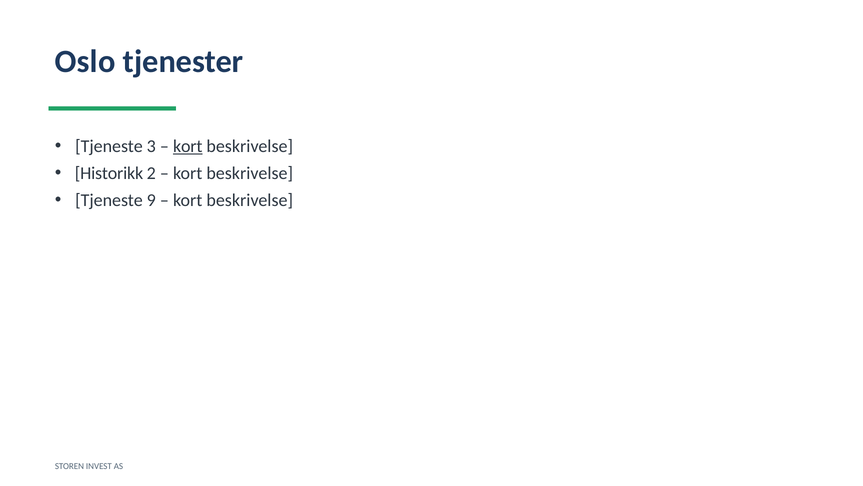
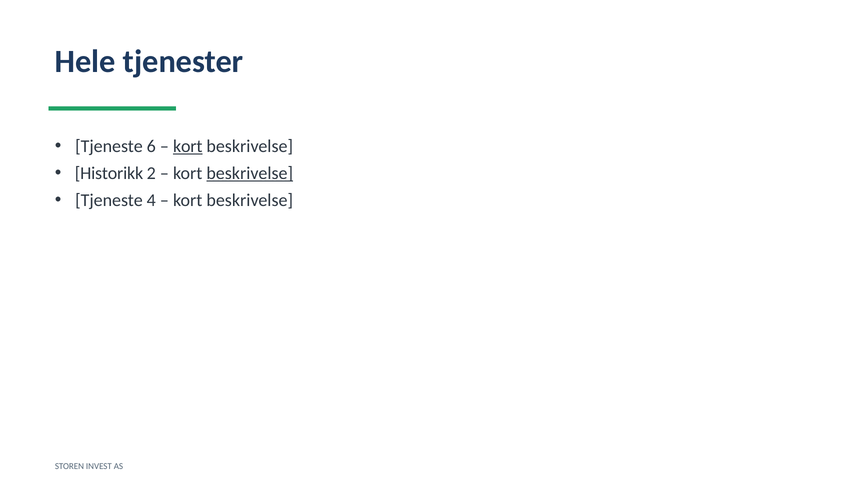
Oslo: Oslo -> Hele (85, 62)
3: 3 -> 6 (151, 146)
beskrivelse underline: none -> present (250, 173)
9: 9 -> 4 (151, 200)
